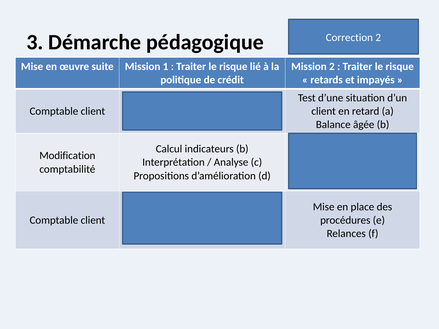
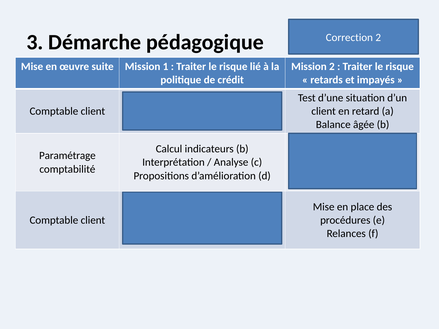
Modification: Modification -> Paramétrage (67, 156)
